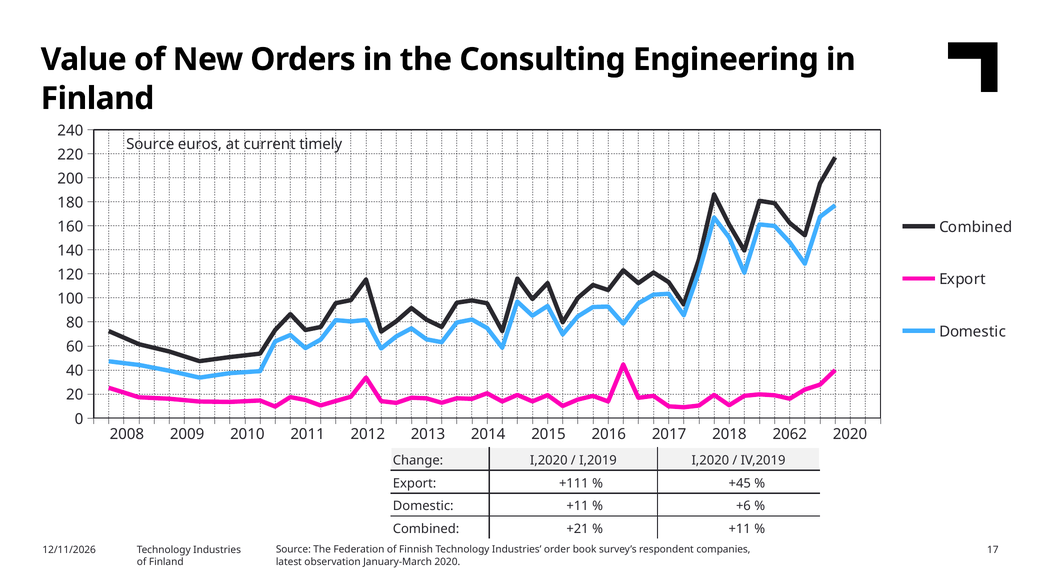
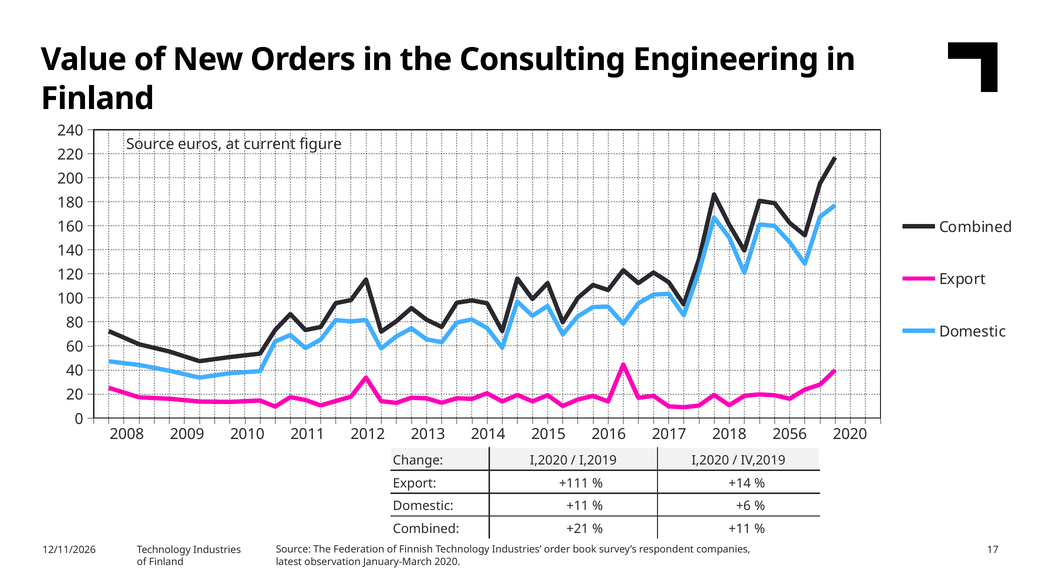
timely: timely -> figure (321, 144)
2062: 2062 -> 2056 (790, 434)
+45: +45 -> +14 (740, 483)
